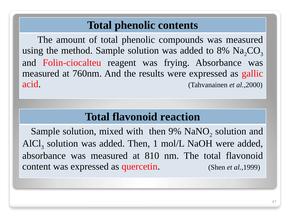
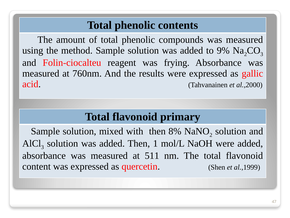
8%: 8% -> 9% (223, 50)
reaction: reaction -> primary (180, 117)
9%: 9% -> 8% (175, 131)
810: 810 -> 511 (152, 155)
